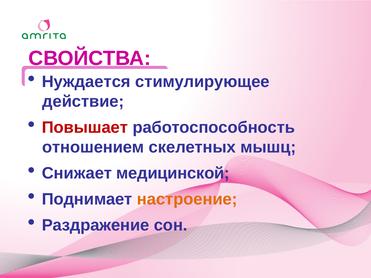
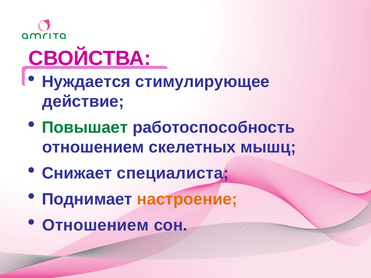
Повышает colour: red -> green (85, 128)
медицинской: медицинской -> специалиста (173, 173)
Раздражение: Раздражение -> Отношением (95, 225)
